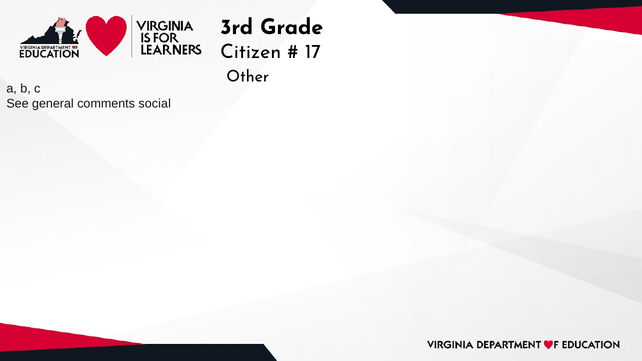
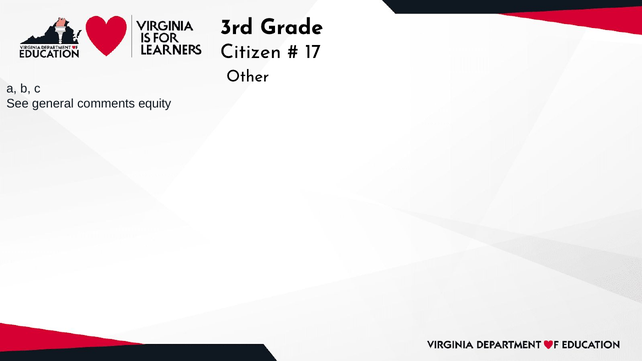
social: social -> equity (155, 103)
